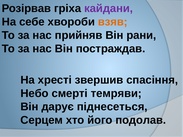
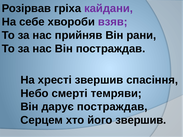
взяв colour: orange -> purple (113, 22)
дарує піднесеться: піднесеться -> постраждав (112, 107)
його подолав: подолав -> звершив (141, 120)
